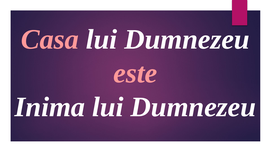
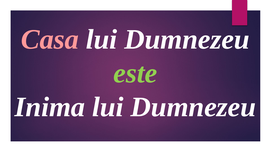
este colour: pink -> light green (135, 73)
